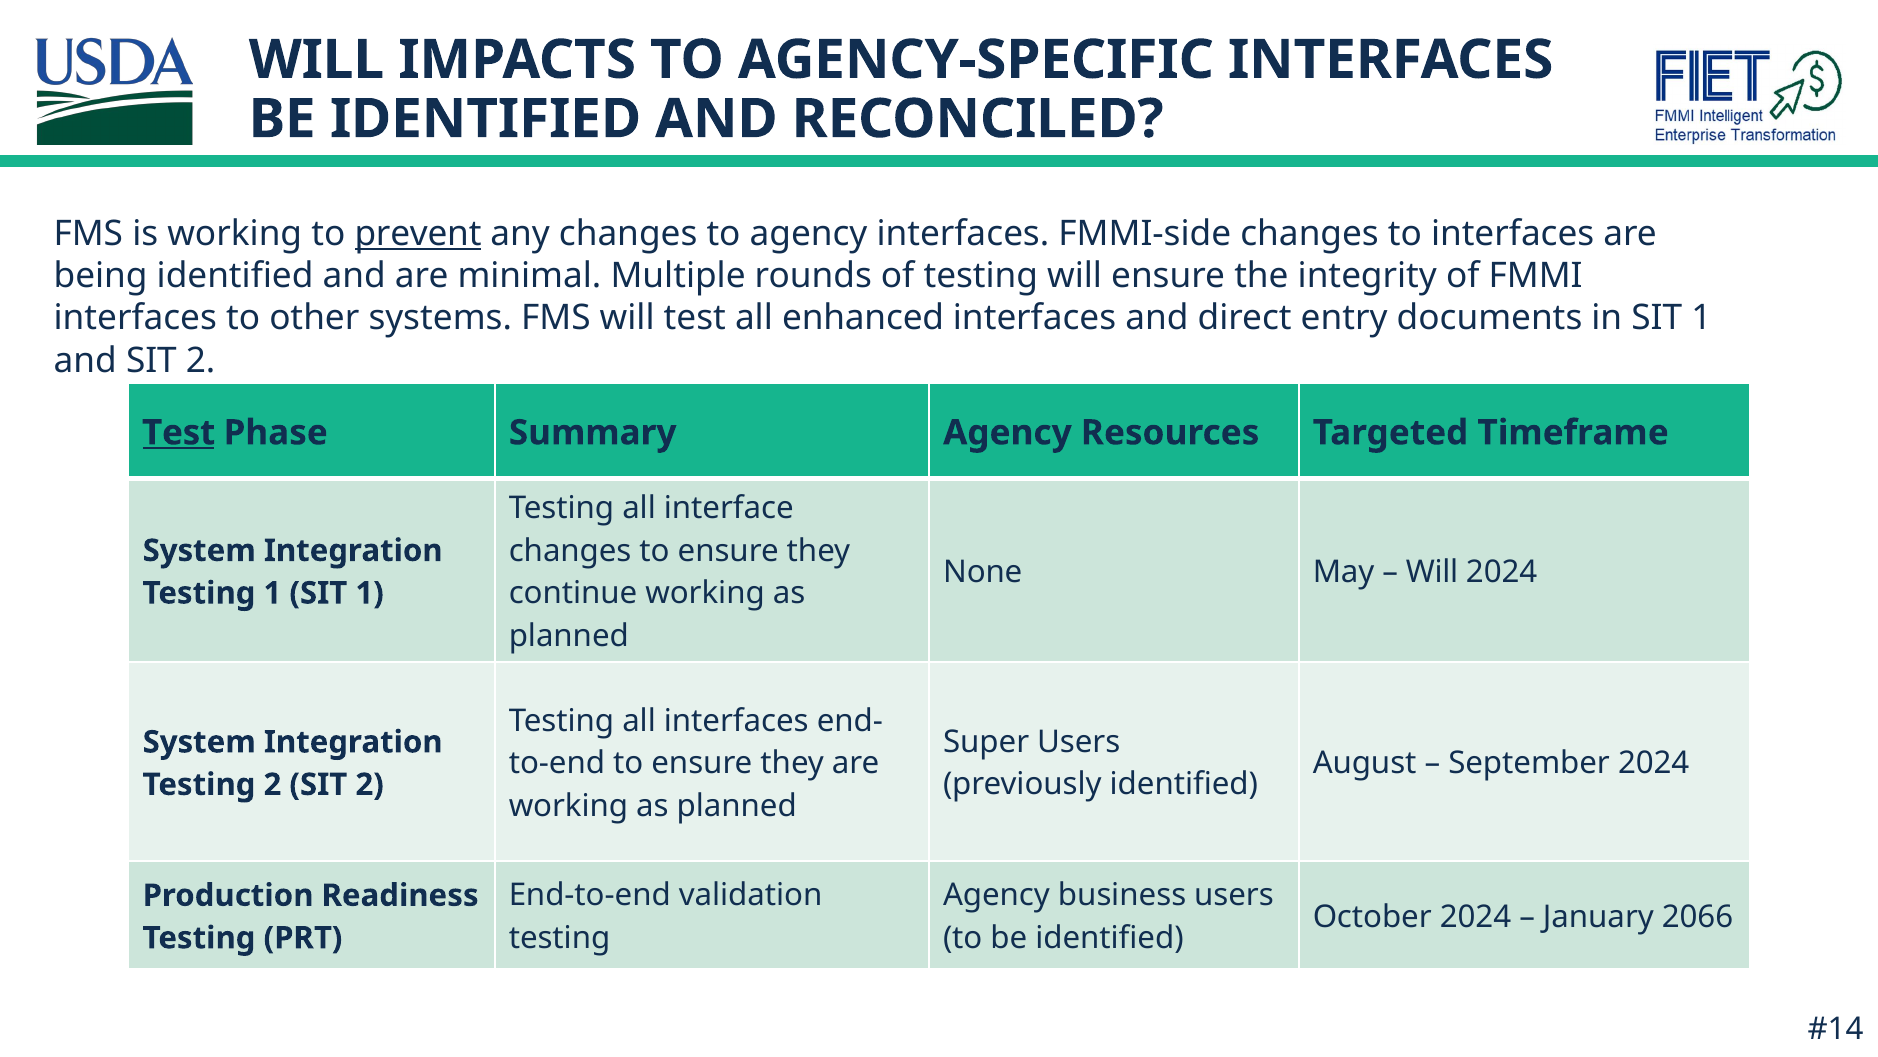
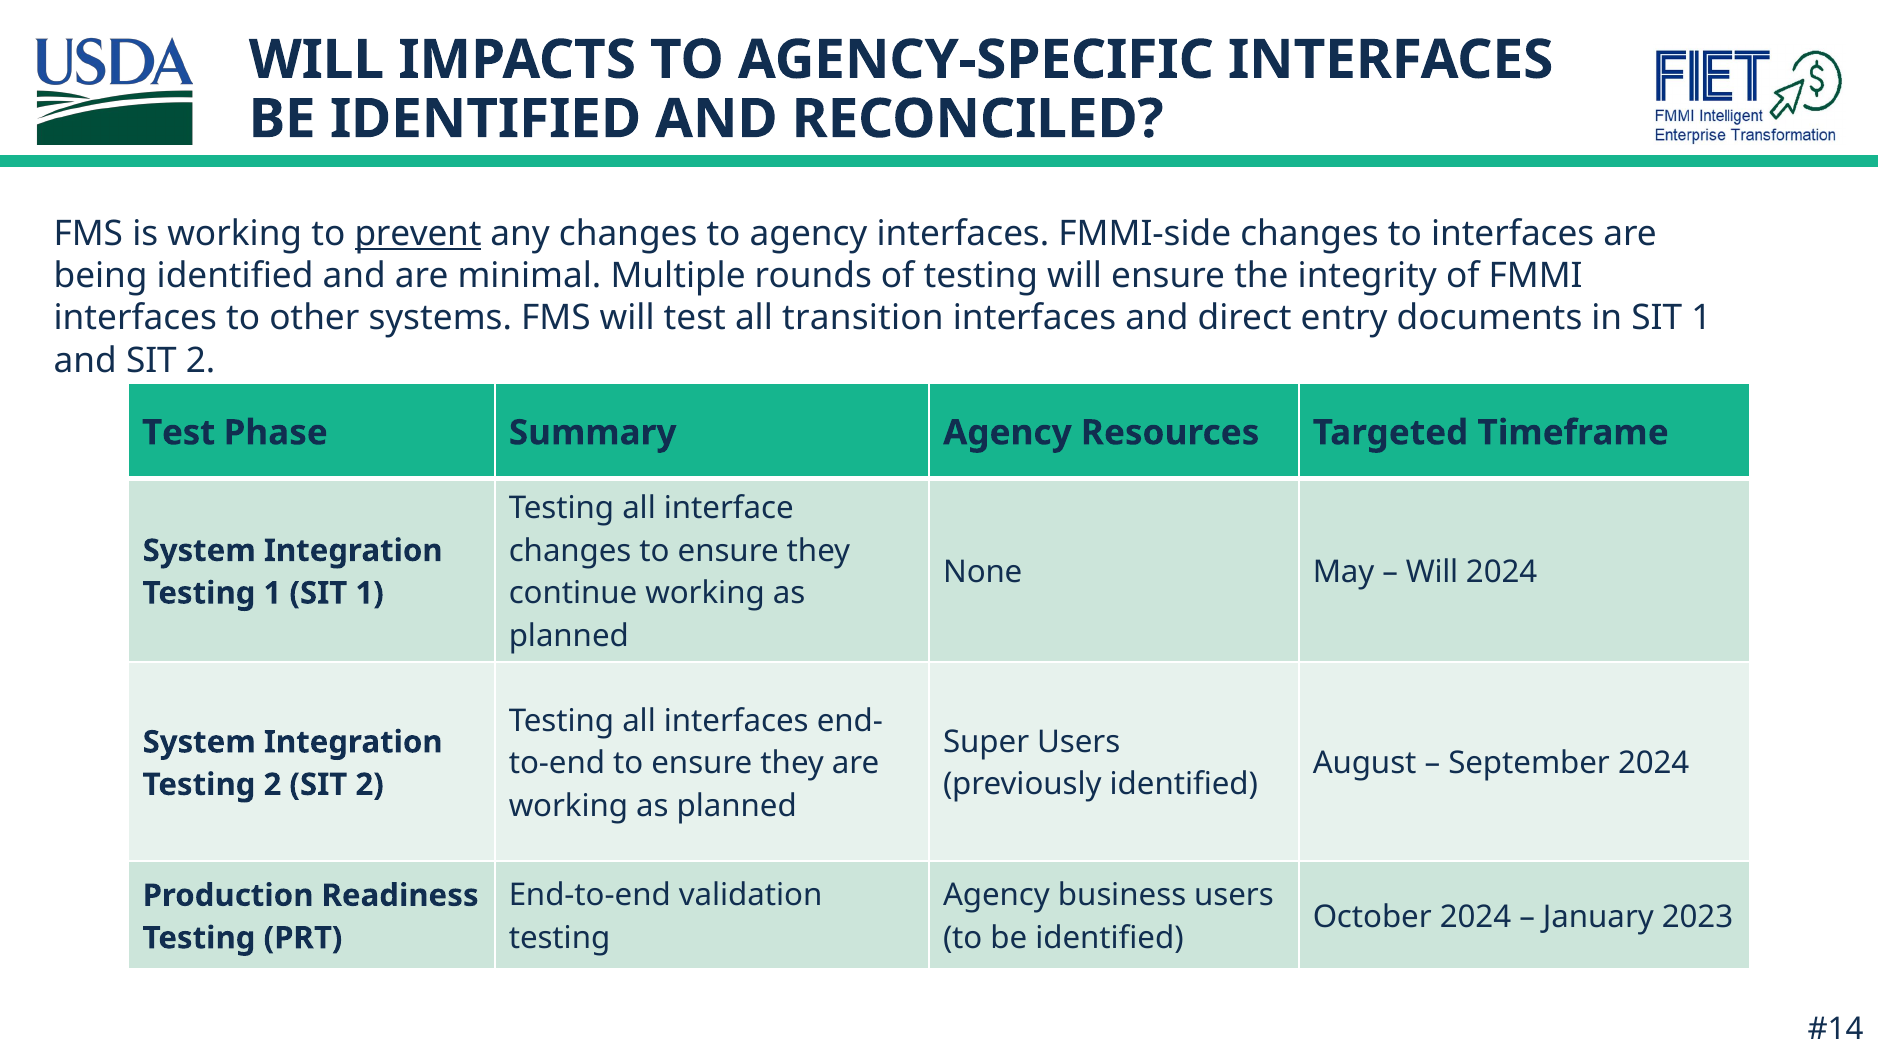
enhanced: enhanced -> transition (863, 318)
Test underline: present -> none (179, 432)
2066: 2066 -> 2023 (1698, 916)
